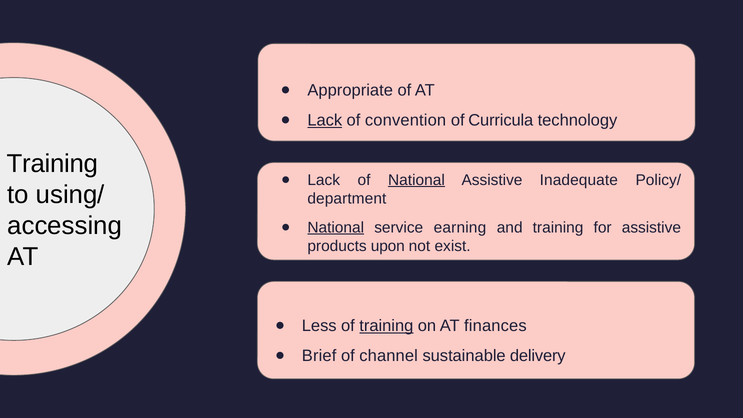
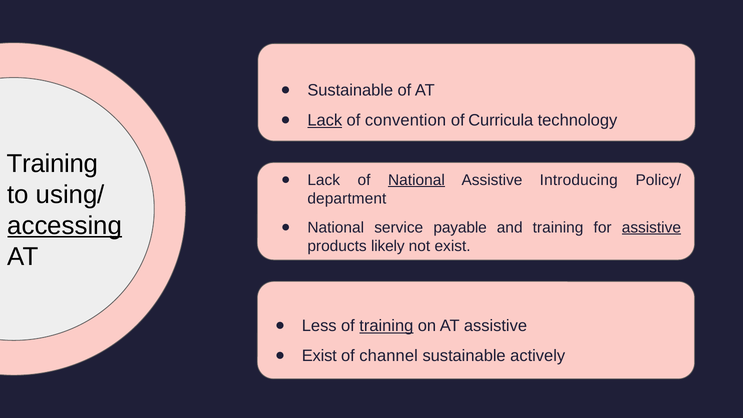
Appropriate: Appropriate -> Sustainable (350, 91)
Inadequate: Inadequate -> Introducing (579, 180)
accessing underline: none -> present (65, 226)
National underline: present -> none (336, 227)
earning: earning -> payable (460, 227)
assistive underline: none -> present (651, 227)
upon: upon -> likely (388, 246)
AT finances: finances -> assistive (495, 326)
Brief: Brief -> Exist (319, 356)
delivery: delivery -> actively (538, 356)
